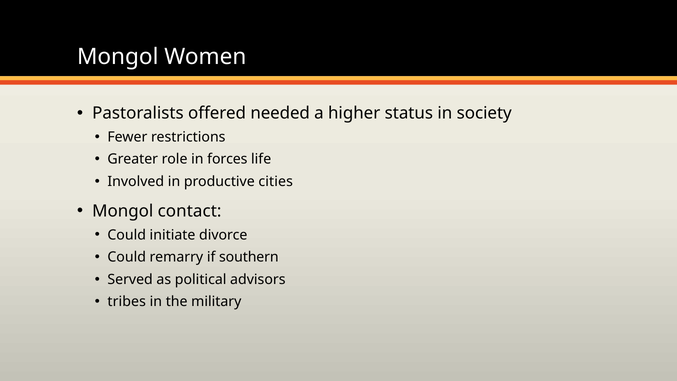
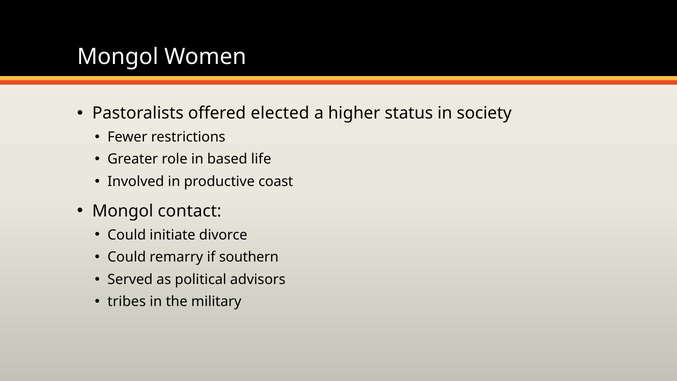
needed: needed -> elected (280, 113)
forces: forces -> based (227, 159)
cities: cities -> coast (276, 182)
